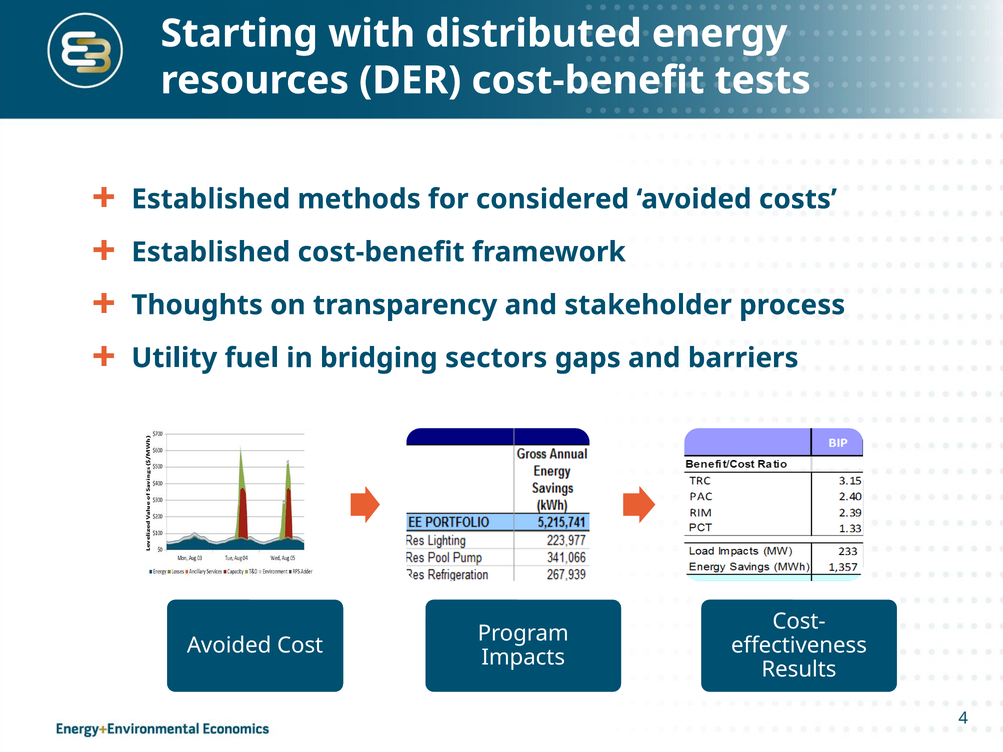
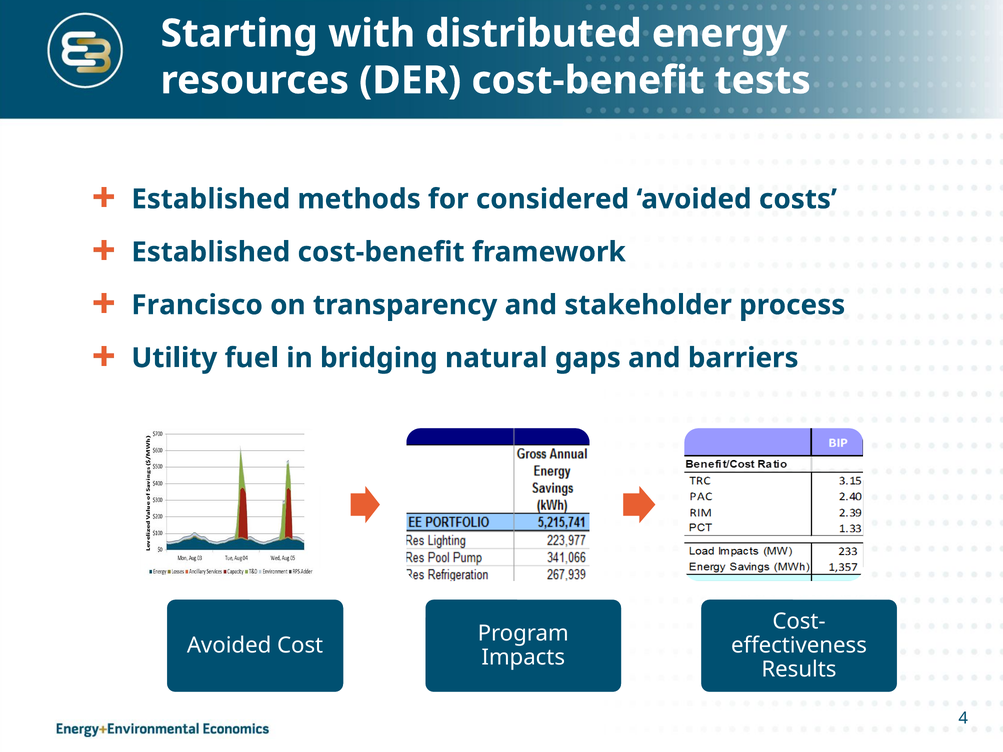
Thoughts: Thoughts -> Francisco (197, 305)
sectors: sectors -> natural (496, 358)
